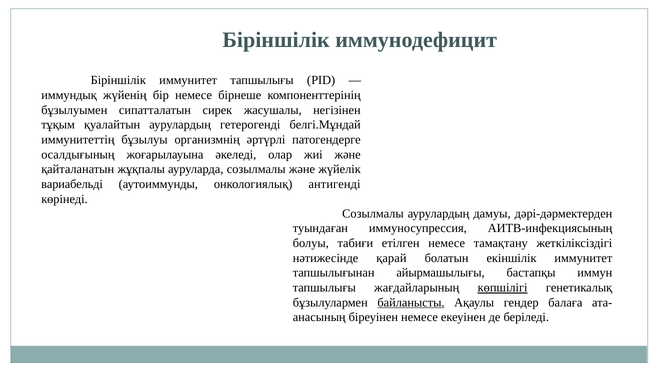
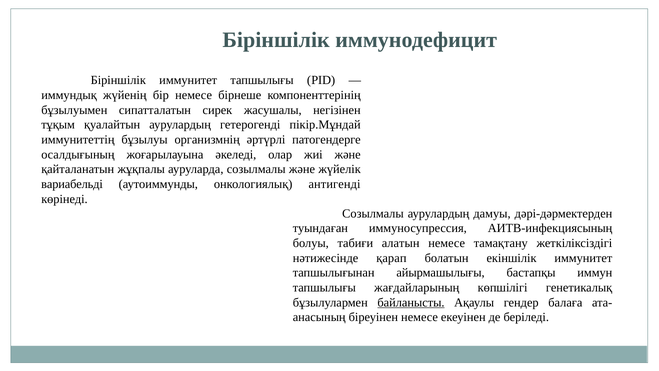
белгi.Мұндай: белгi.Мұндай -> пікір.Мұндай (325, 125)
етiлген: етiлген -> алатын (401, 243)
қарай: қарай -> қарап (391, 258)
көпшілігі underline: present -> none (503, 287)
